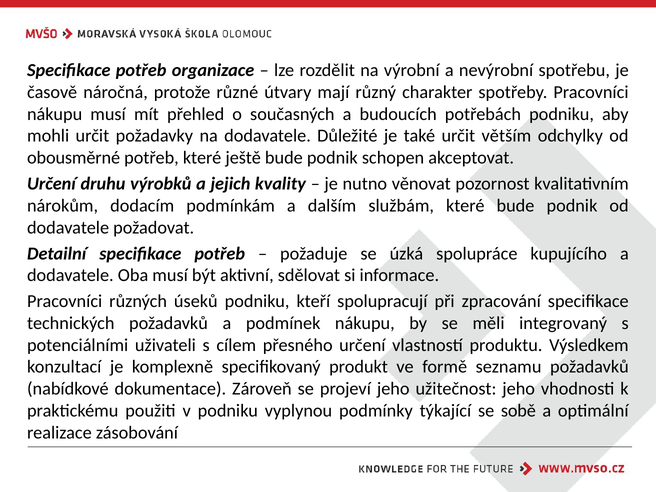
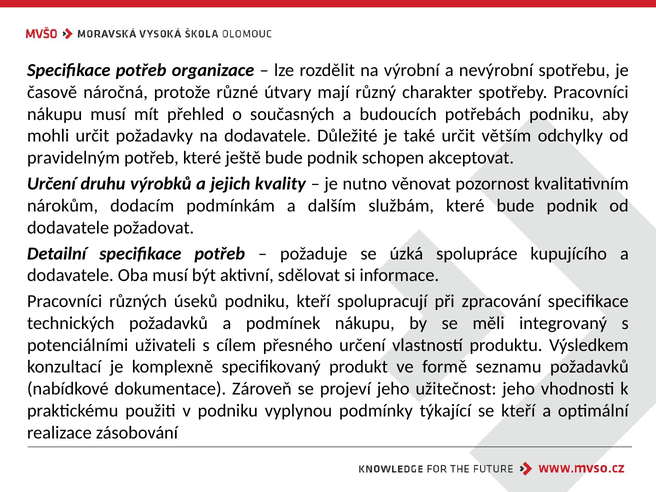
obousměrné: obousměrné -> pravidelným (74, 158)
se sobě: sobě -> kteří (518, 411)
